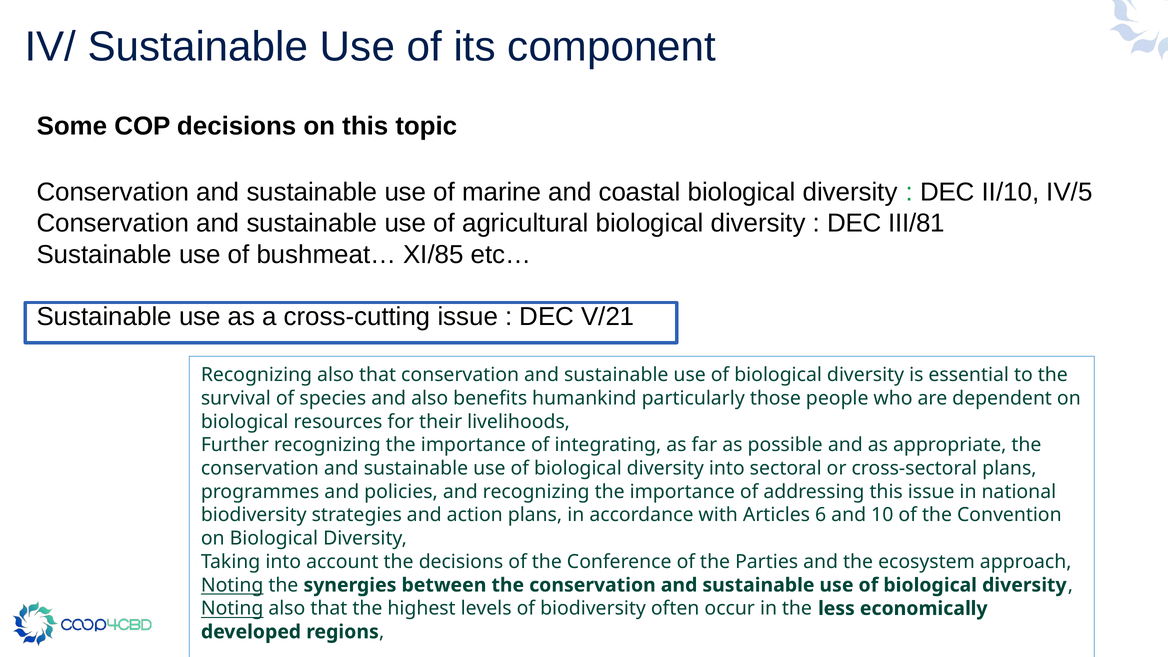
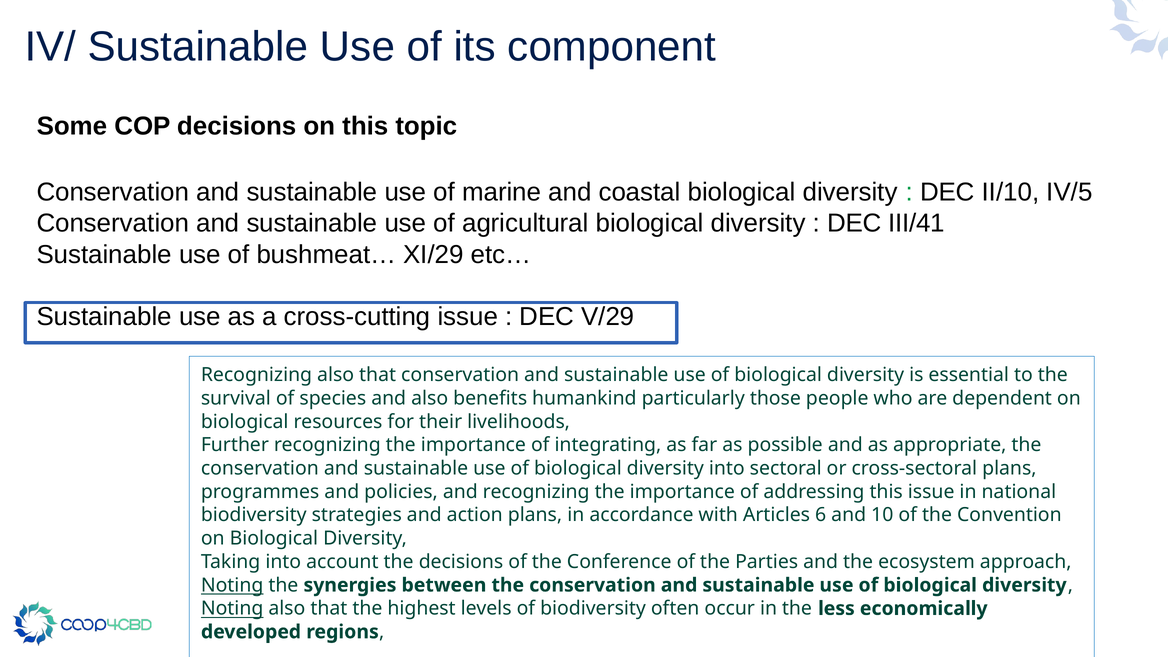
III/81: III/81 -> III/41 (917, 223)
XI/85: XI/85 -> XI/29 (433, 255)
V/21: V/21 -> V/29 (608, 317)
